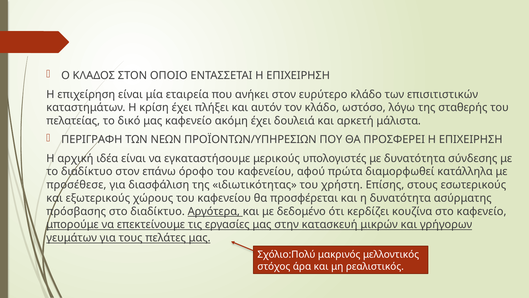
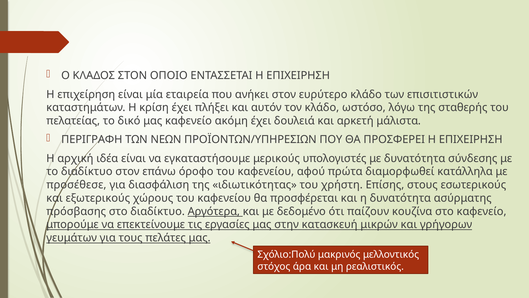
κερδίζει: κερδίζει -> παίζουν (368, 211)
